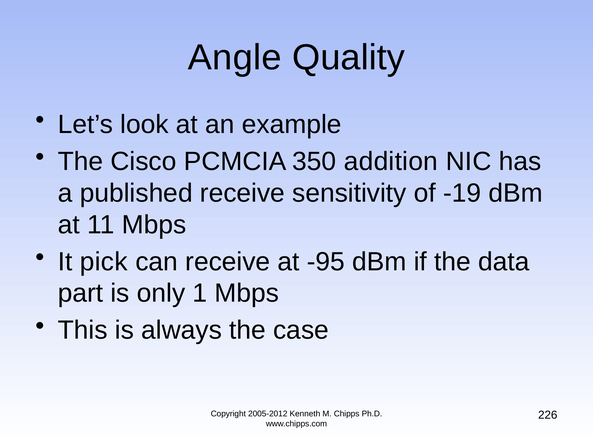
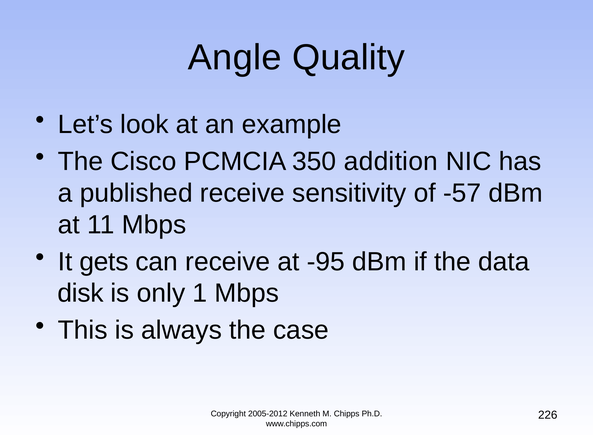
-19: -19 -> -57 (462, 193)
pick: pick -> gets (104, 261)
part: part -> disk (81, 293)
